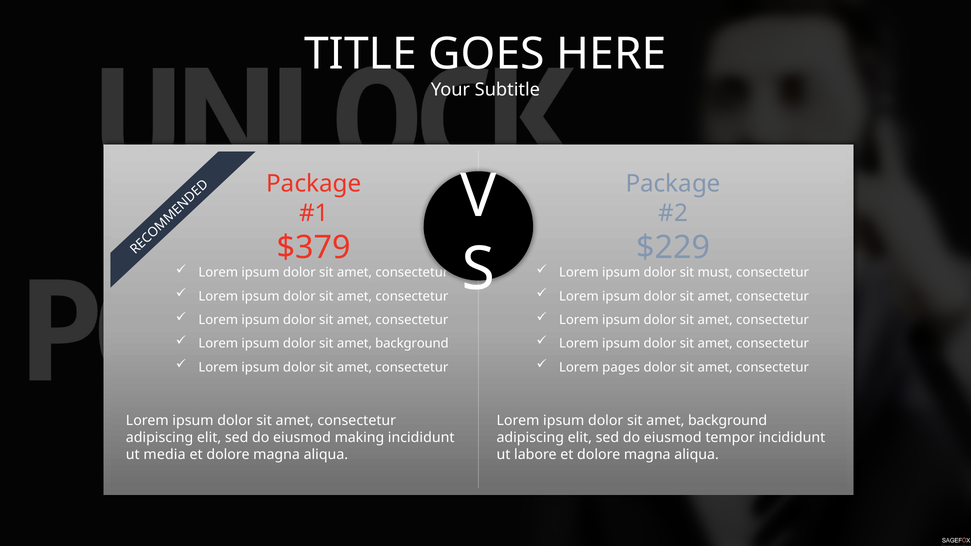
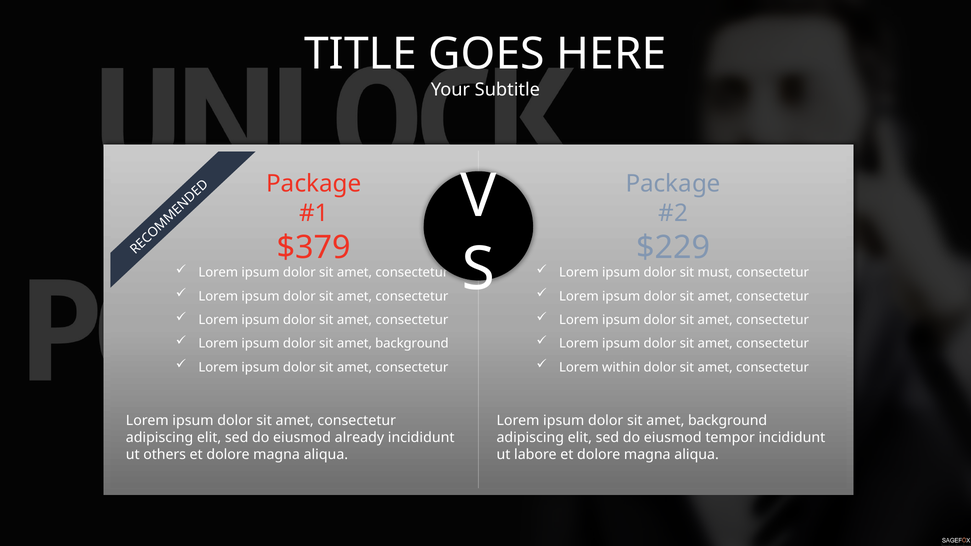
pages: pages -> within (621, 367)
making: making -> already (359, 438)
media: media -> others (165, 455)
